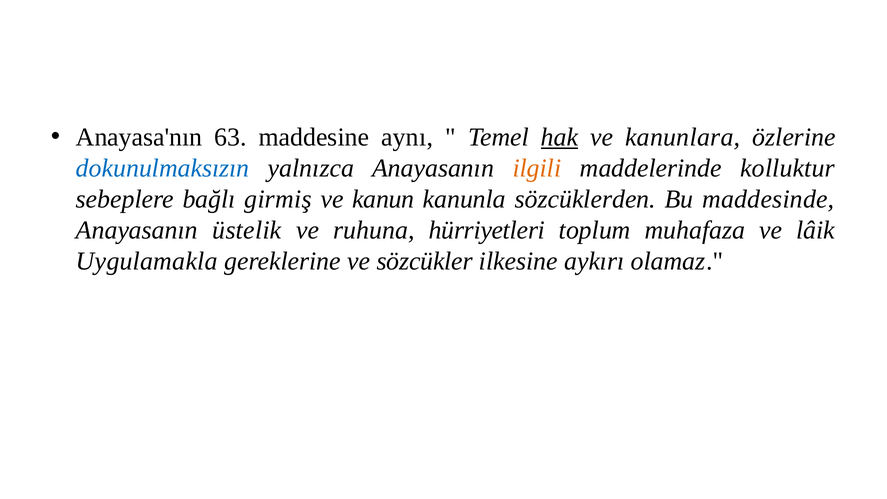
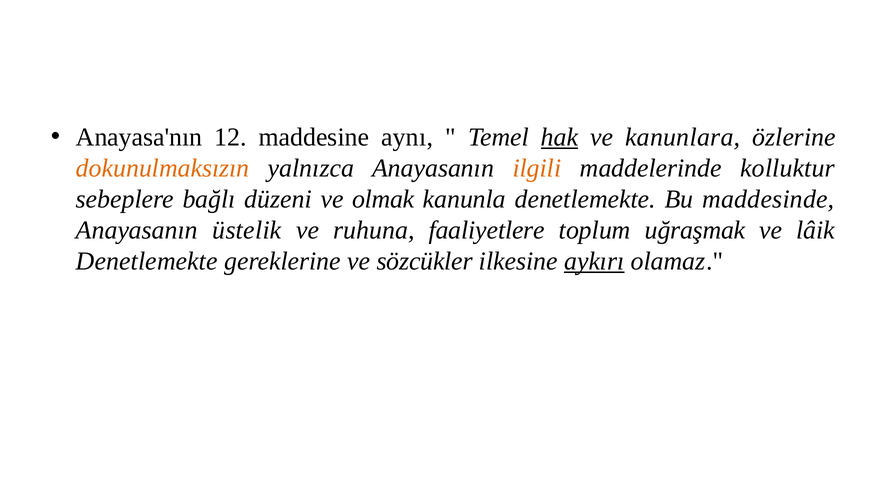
63: 63 -> 12 (231, 137)
dokunulmaksızın colour: blue -> orange (163, 168)
girmiş: girmiş -> düzeni (278, 199)
kanun: kanun -> olmak (383, 199)
kanunla sözcüklerden: sözcüklerden -> denetlemekte (585, 199)
hürriyetleri: hürriyetleri -> faaliyetlere (487, 230)
muhafaza: muhafaza -> uğraşmak (695, 230)
Uygulamakla: Uygulamakla -> Denetlemekte (147, 261)
aykırı underline: none -> present (594, 261)
